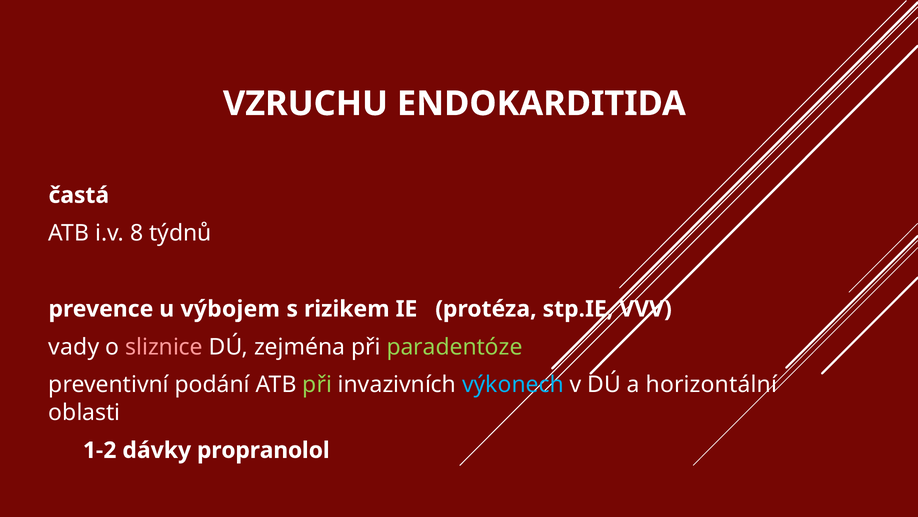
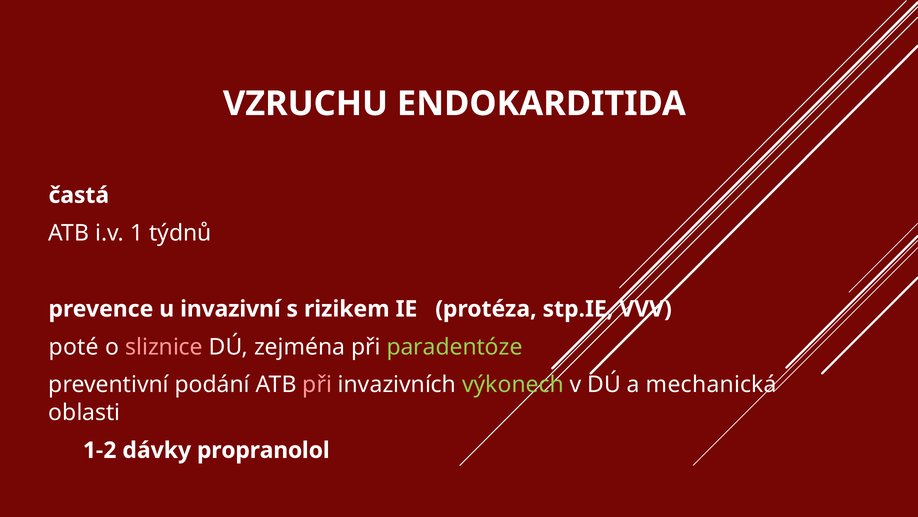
8: 8 -> 1 (137, 233)
výbojem: výbojem -> invazivní (230, 309)
vady: vady -> poté (74, 347)
při colour: light green -> pink (317, 384)
výkonech colour: light blue -> light green (513, 384)
horizontální: horizontální -> mechanická (711, 384)
